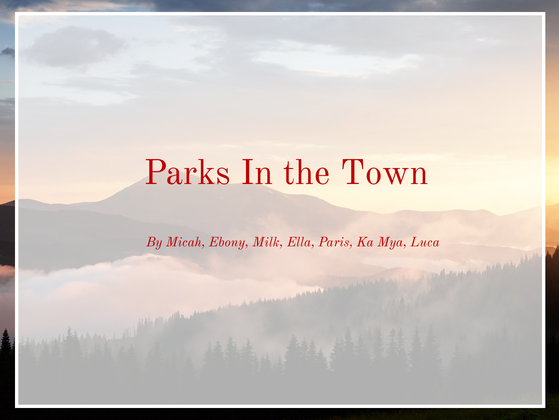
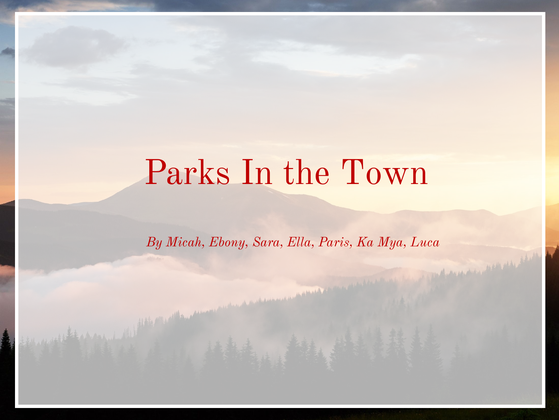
Milk: Milk -> Sara (268, 242)
